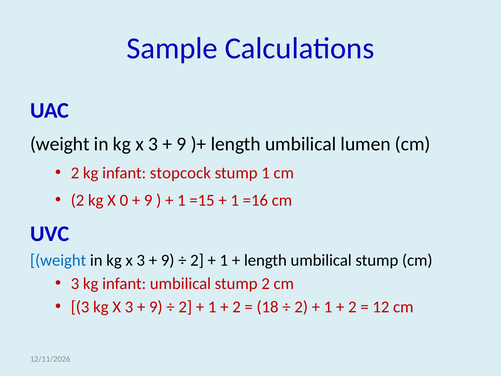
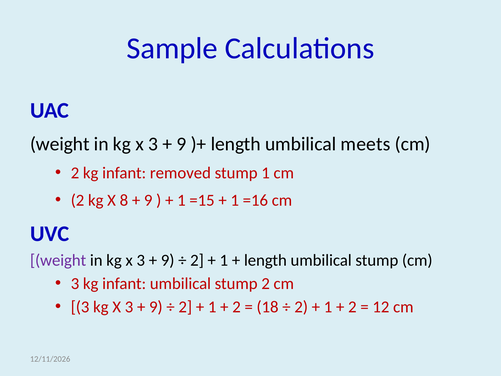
lumen: lumen -> meets (366, 144)
stopcock: stopcock -> removed (180, 173)
0: 0 -> 8 (124, 200)
weight colour: blue -> purple (58, 260)
